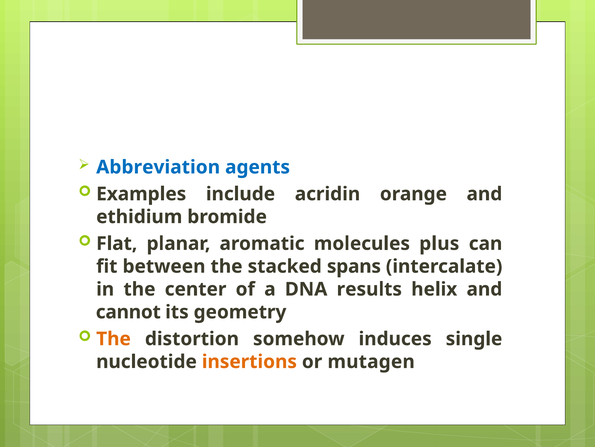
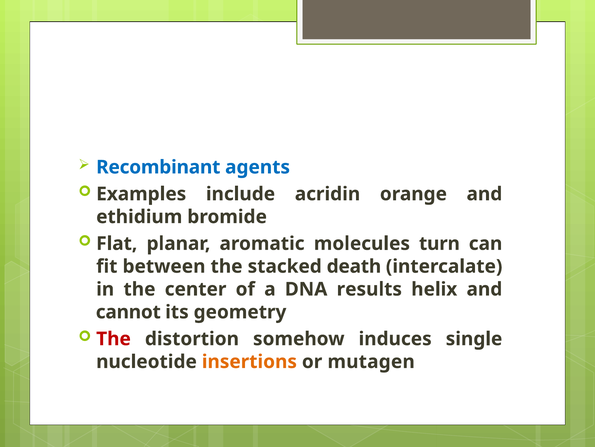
Abbreviation: Abbreviation -> Recombinant (158, 167)
plus: plus -> turn (439, 243)
spans: spans -> death (354, 266)
The colour: orange -> red (113, 338)
